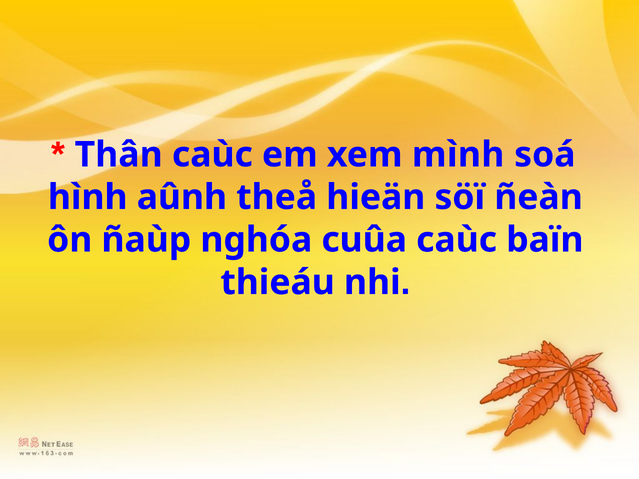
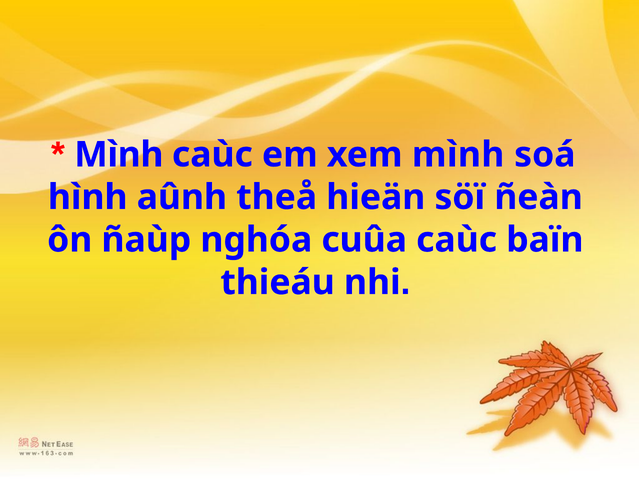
Thân: Thân -> Mình (119, 155)
